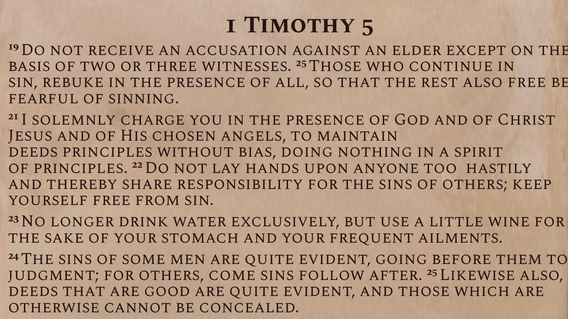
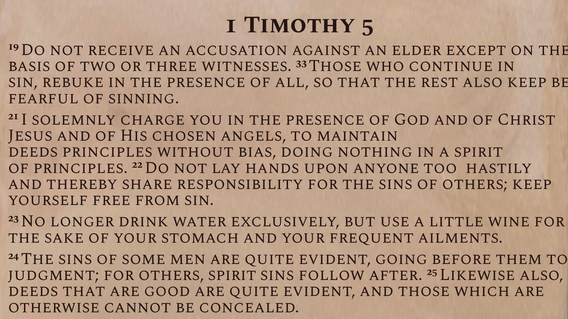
witnesses 25: 25 -> 33 (301, 63)
also free: free -> keep (527, 82)
others come: come -> spirit (232, 275)
